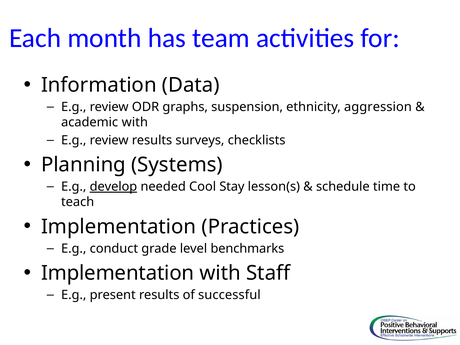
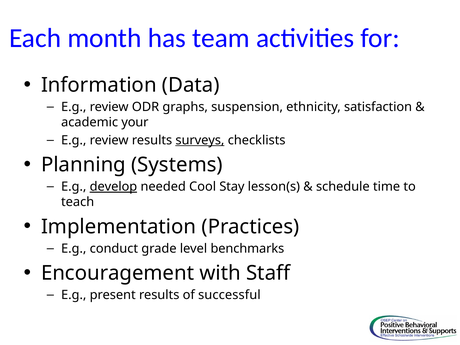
aggression: aggression -> satisfaction (378, 107)
academic with: with -> your (135, 122)
surveys underline: none -> present (200, 140)
Implementation: Implementation -> Encouragement (118, 273)
